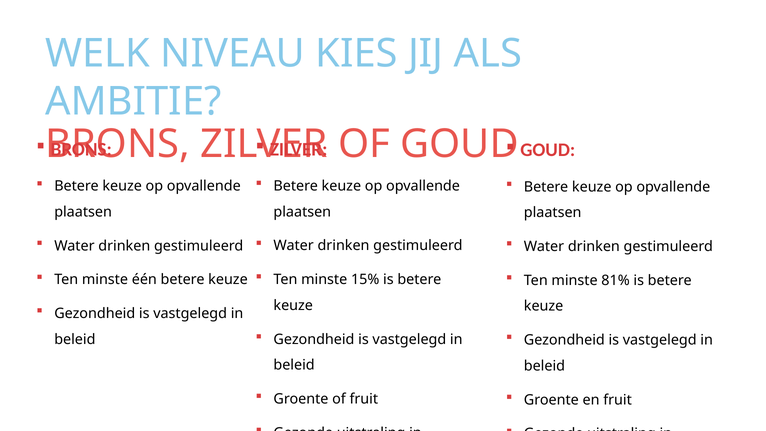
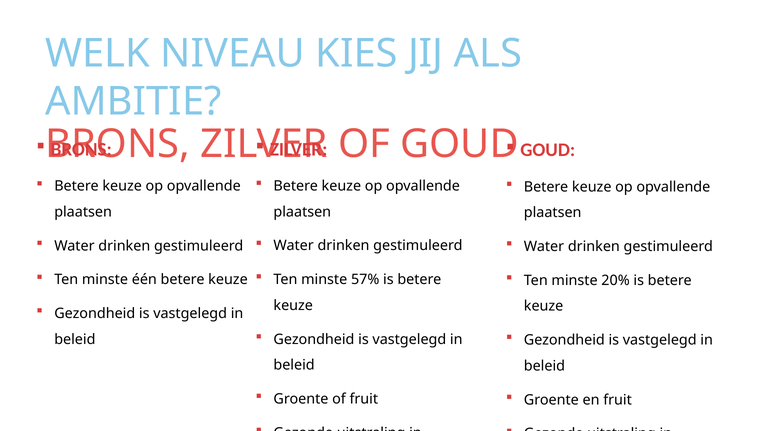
15%: 15% -> 57% (365, 279)
81%: 81% -> 20% (616, 280)
